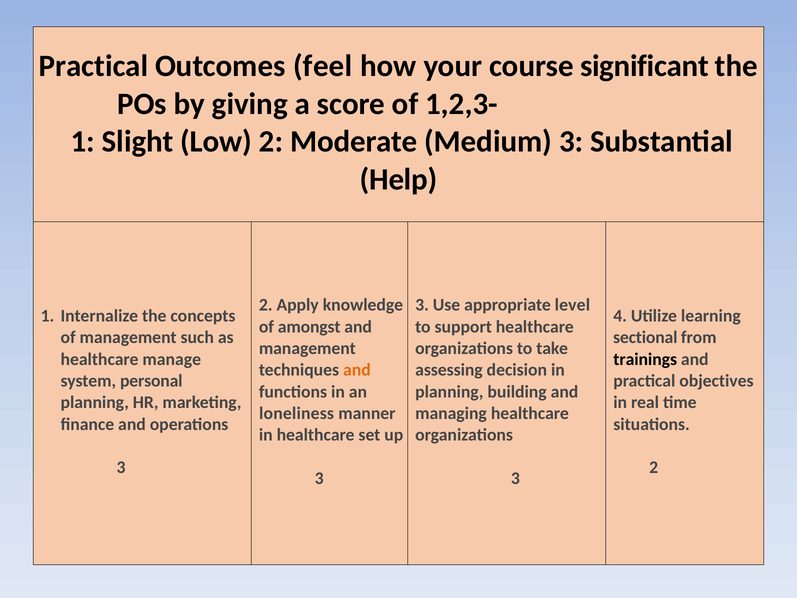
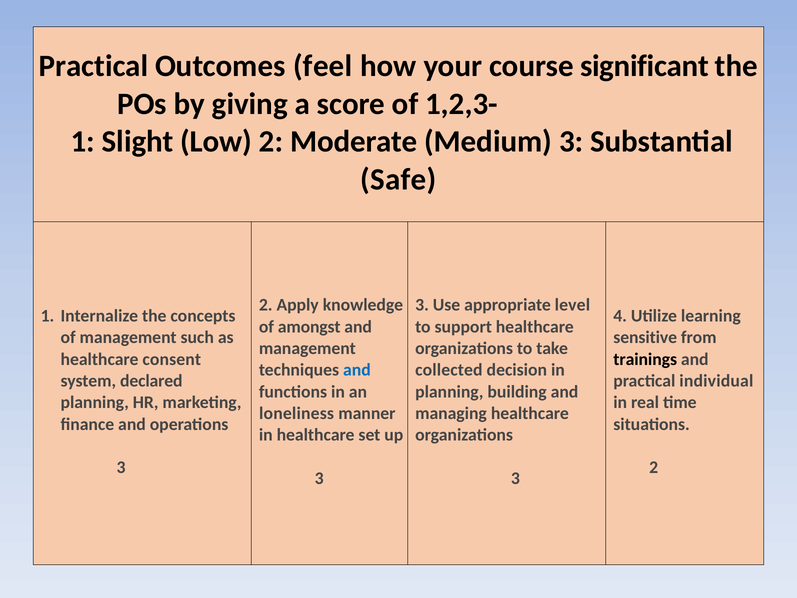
Help: Help -> Safe (398, 180)
sectional: sectional -> sensitive (645, 337)
manage: manage -> consent (172, 359)
and colour: orange -> blue (357, 370)
assessing: assessing -> collected (449, 370)
personal: personal -> declared (151, 381)
objectives: objectives -> individual (716, 381)
